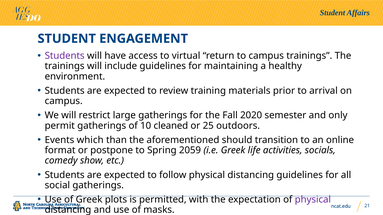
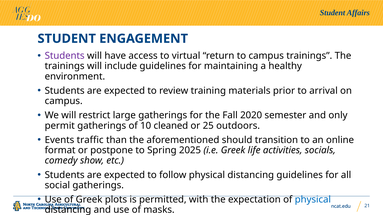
which: which -> traffic (90, 140)
2059: 2059 -> 2025 (190, 151)
physical colour: purple -> blue (313, 200)
